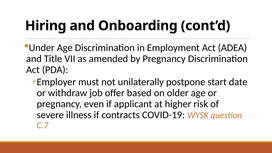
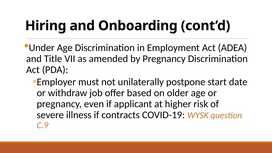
C.7: C.7 -> C.9 (43, 125)
